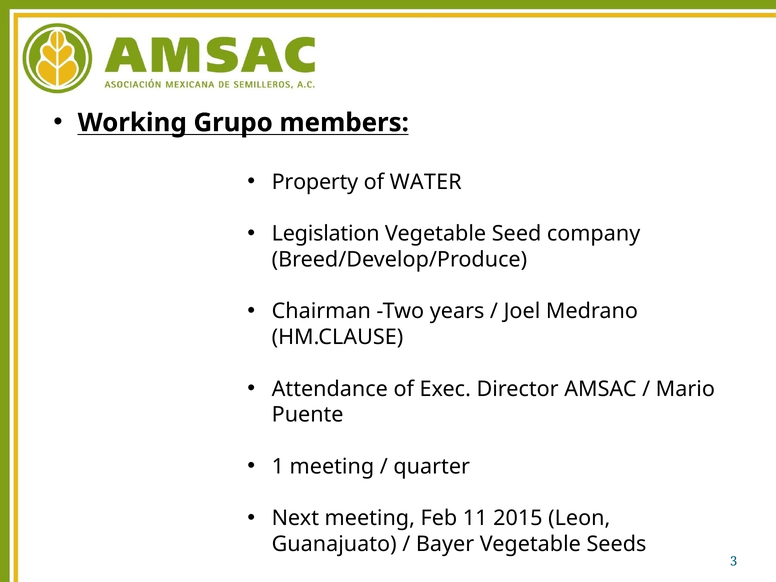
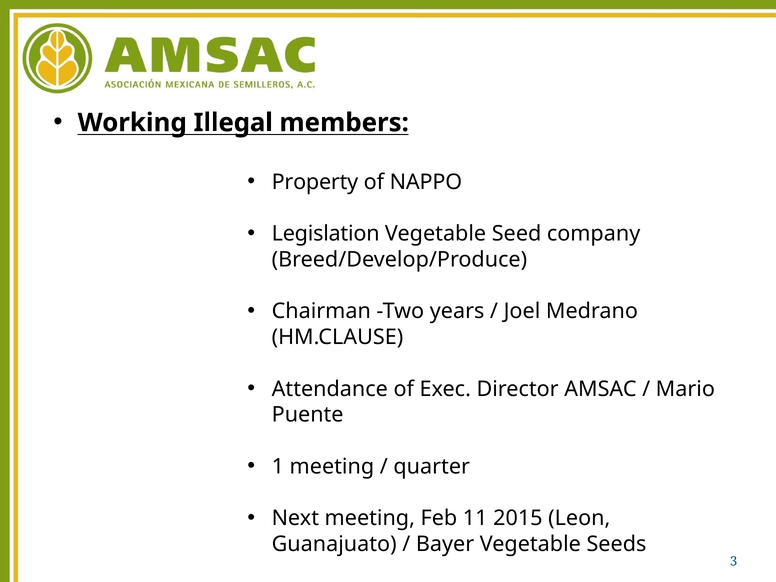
Grupo: Grupo -> Illegal (233, 123)
WATER: WATER -> NAPPO (426, 182)
